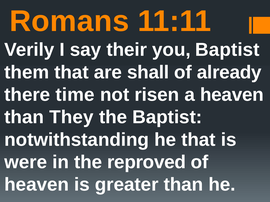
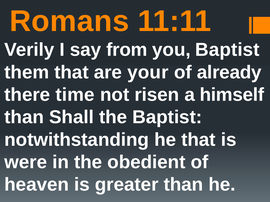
their: their -> from (127, 50)
shall: shall -> your (148, 72)
a heaven: heaven -> himself (232, 95)
They: They -> Shall (71, 117)
reproved: reproved -> obedient (146, 162)
